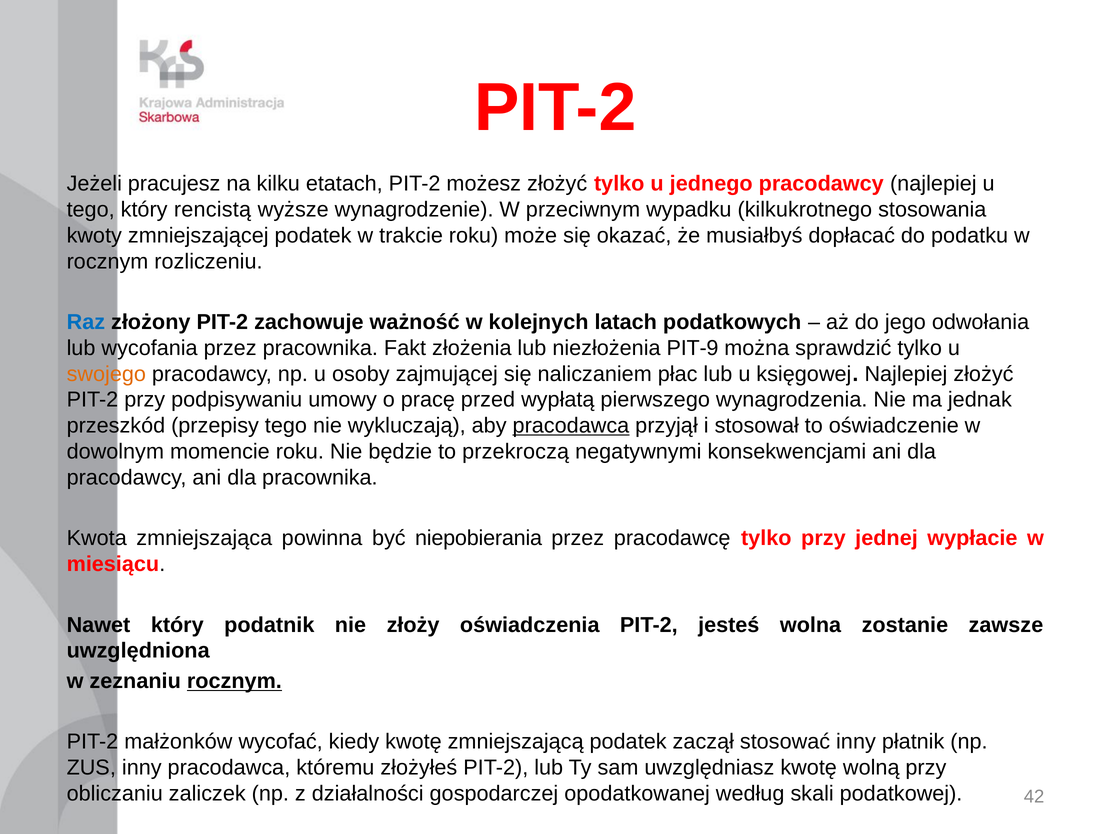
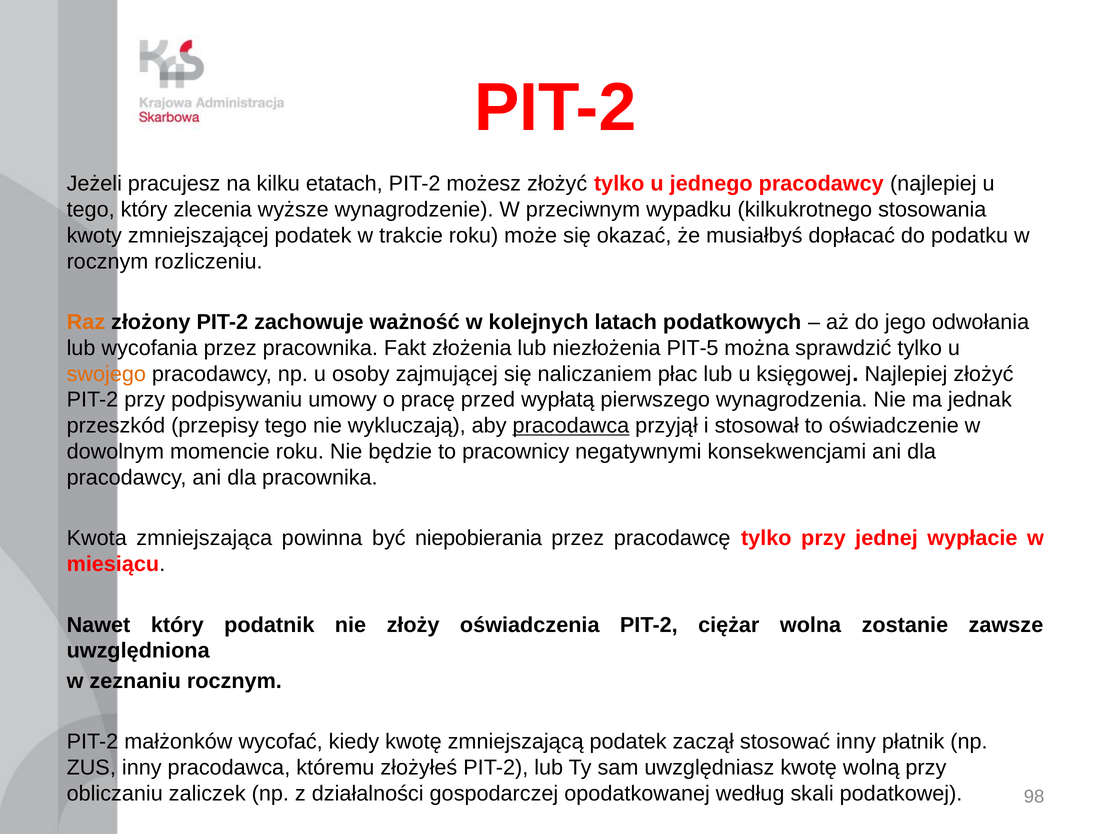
rencistą: rencistą -> zlecenia (213, 209)
Raz colour: blue -> orange (86, 322)
PIT-9: PIT-9 -> PIT-5 (693, 348)
przekroczą: przekroczą -> pracownicy (516, 451)
jesteś: jesteś -> ciężar (729, 624)
rocznym underline: present -> none (234, 681)
42: 42 -> 98 (1034, 796)
